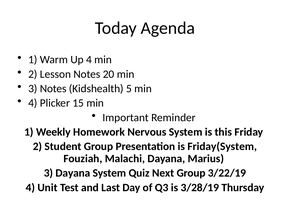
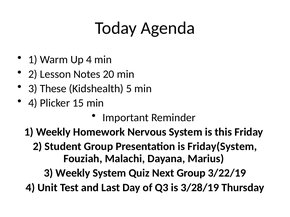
3 Notes: Notes -> These (53, 89)
3 Dayana: Dayana -> Weekly (73, 173)
